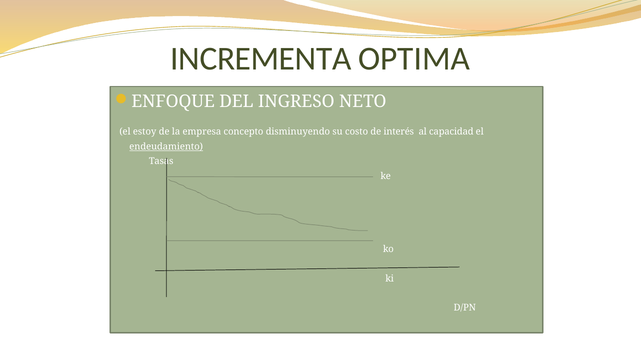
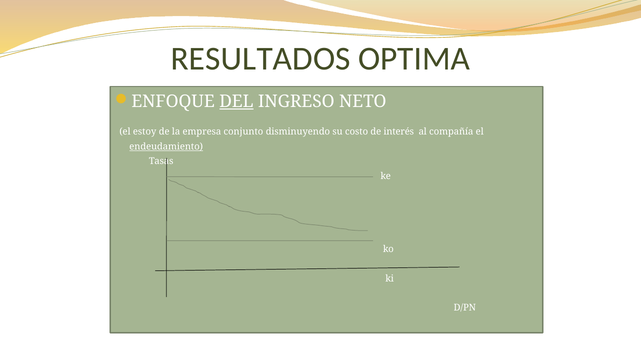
INCREMENTA: INCREMENTA -> RESULTADOS (261, 59)
DEL underline: none -> present (236, 102)
concepto: concepto -> conjunto (243, 131)
capacidad: capacidad -> compañía (451, 131)
